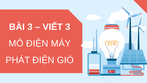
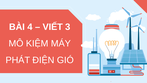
BÀI 3: 3 -> 4 (30, 27)
MÔ ĐIỆN: ĐIỆN -> KIỆM (37, 43)
